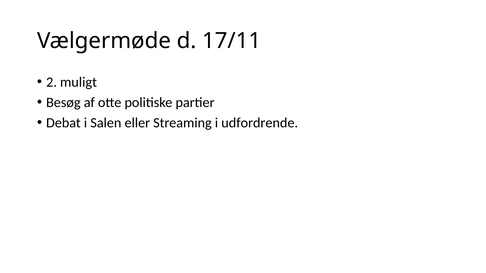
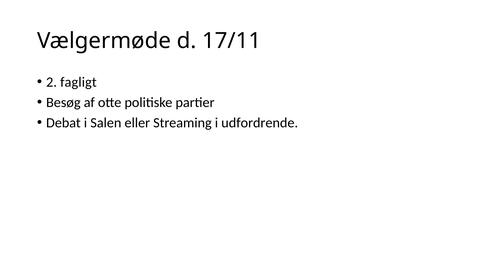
muligt: muligt -> fagligt (78, 82)
